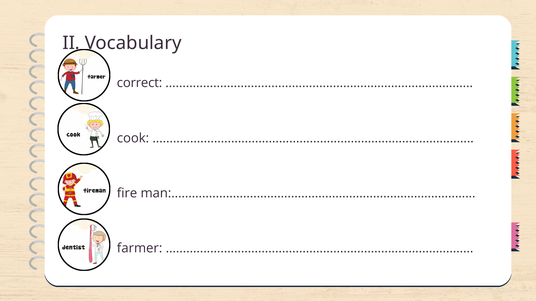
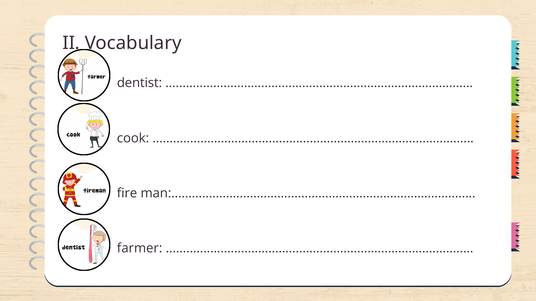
correct: correct -> dentist (139, 83)
